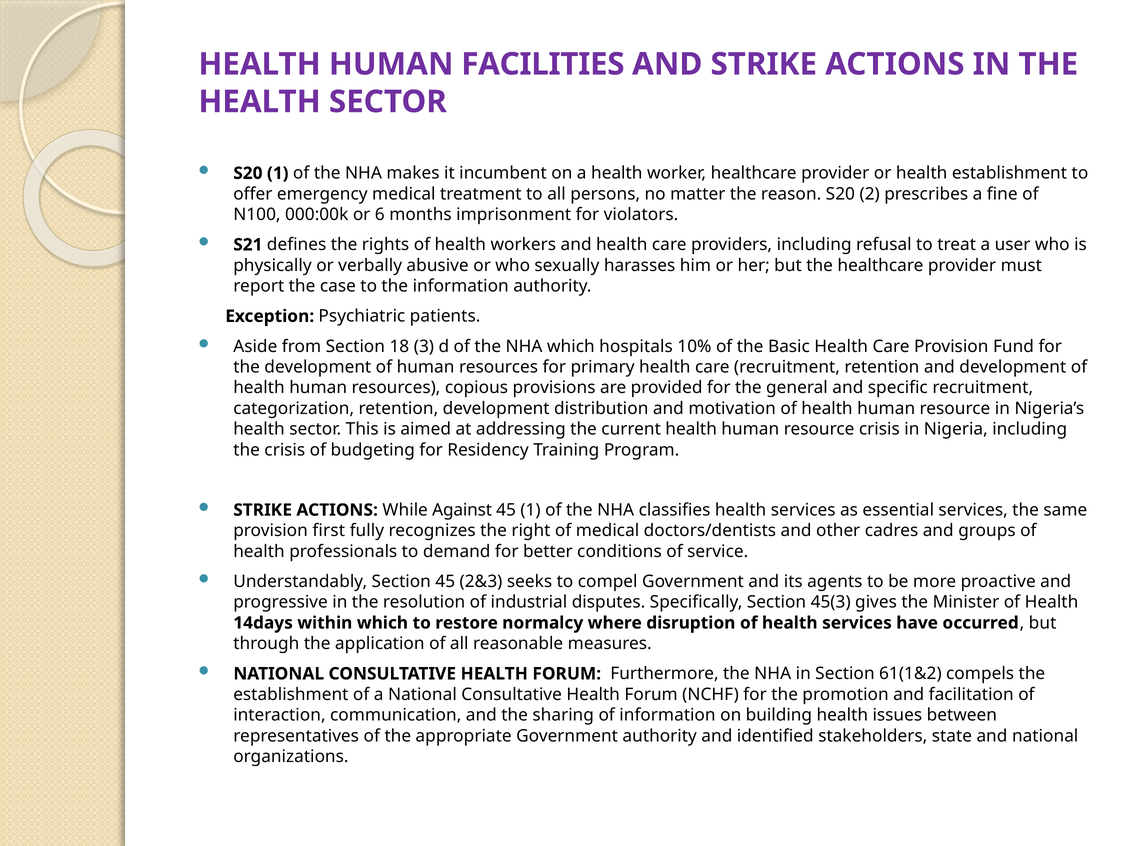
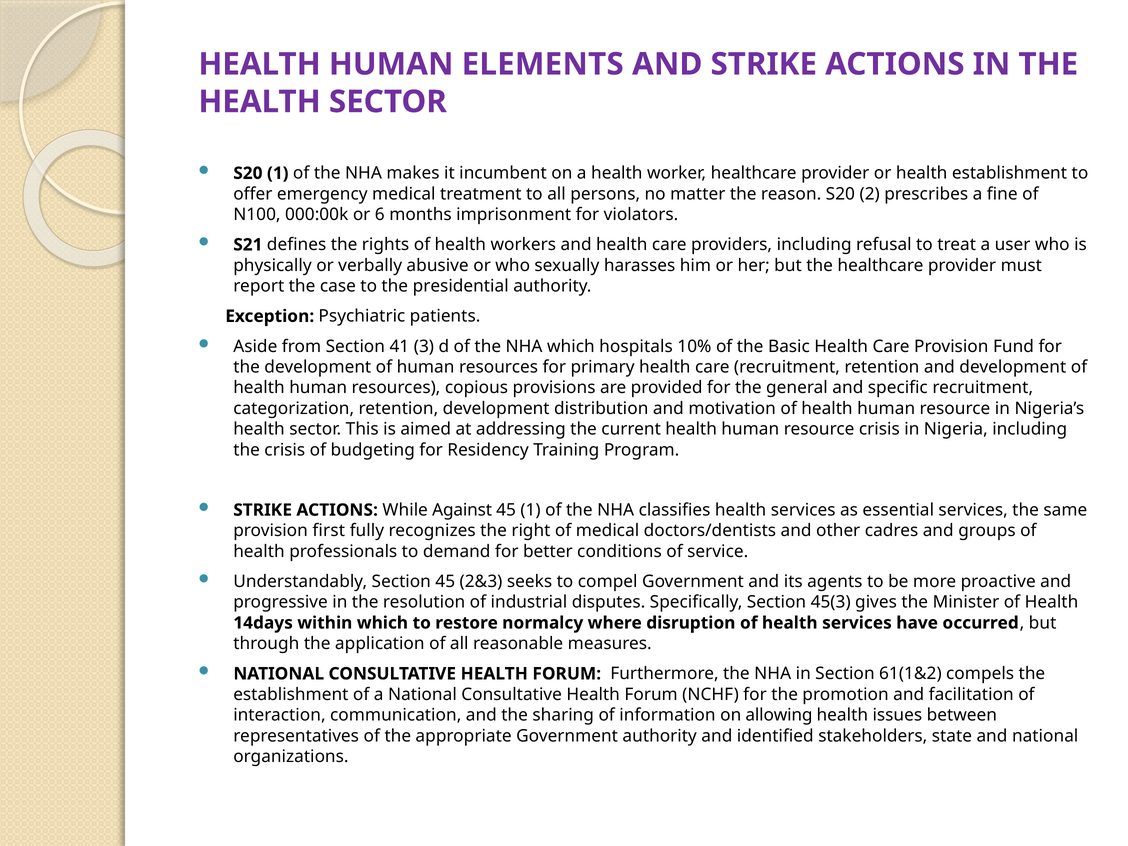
FACILITIES: FACILITIES -> ELEMENTS (543, 64)
the information: information -> presidential (461, 286)
18: 18 -> 41 (399, 346)
building: building -> allowing (779, 715)
